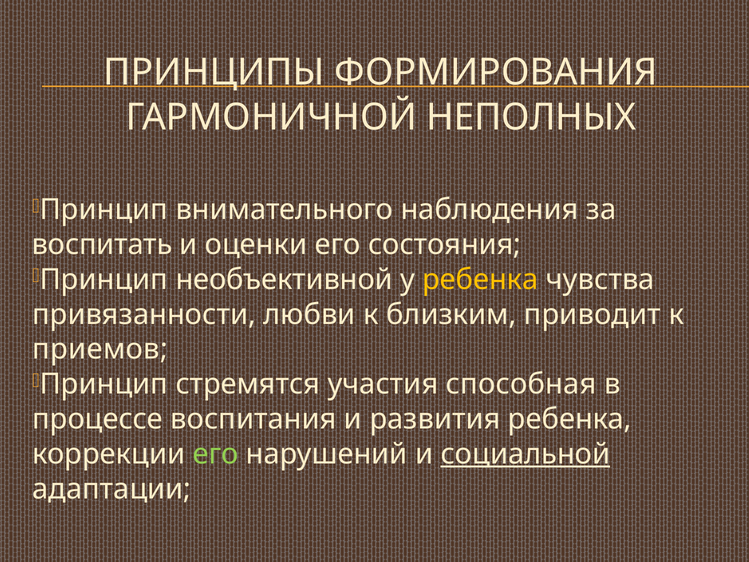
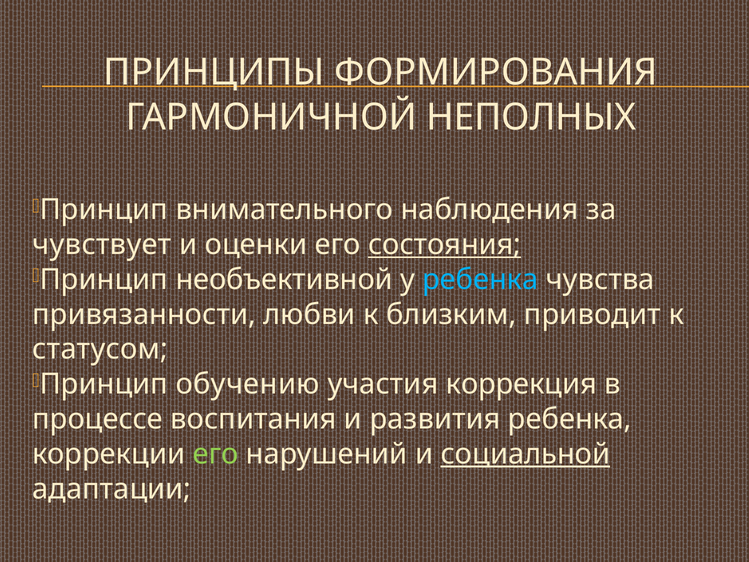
воспитать: воспитать -> чувствует (102, 245)
состояния underline: none -> present (445, 245)
ребенка colour: yellow -> light blue (480, 279)
приемов: приемов -> статусом (100, 349)
стремятся: стремятся -> обучению (248, 384)
способная: способная -> коррекция (521, 384)
